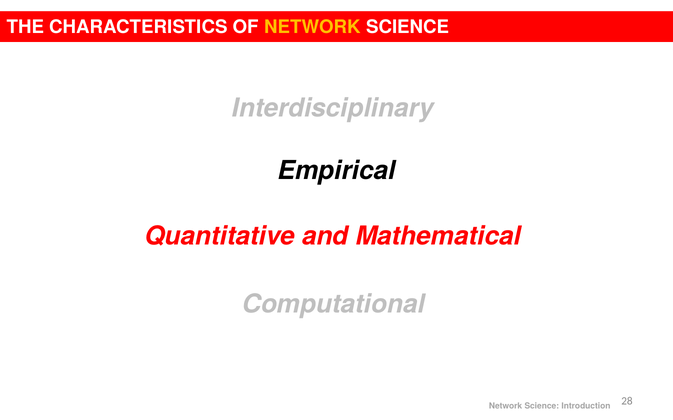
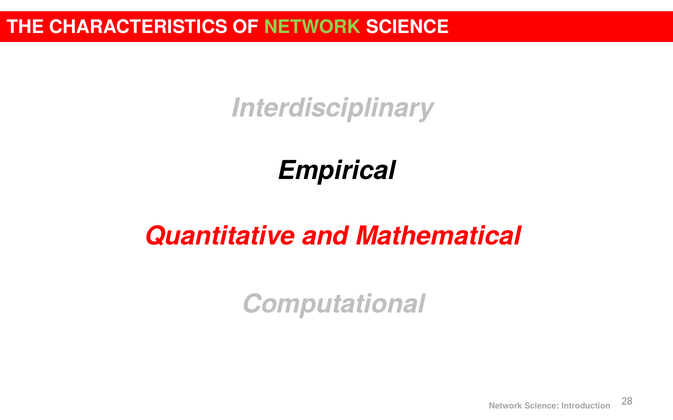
NETWORK colour: yellow -> light green (312, 27)
